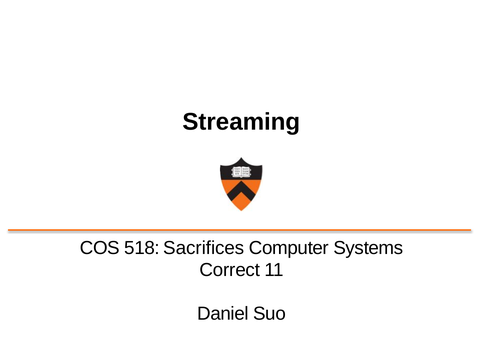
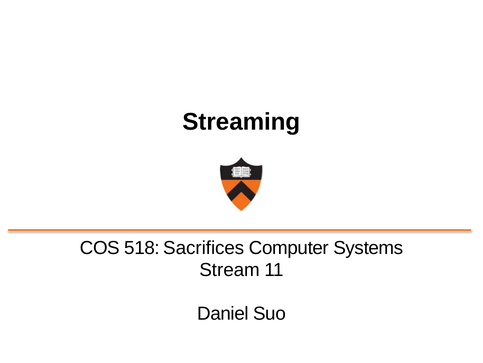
Correct: Correct -> Stream (230, 269)
